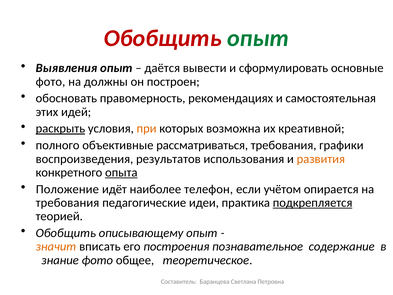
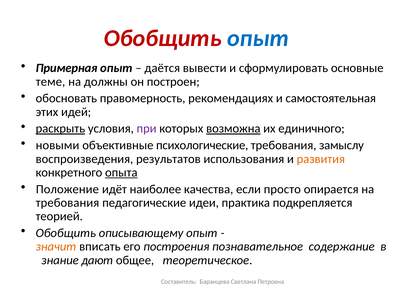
опыт colour: green -> blue (258, 38)
Выявления: Выявления -> Примерная (67, 68)
фото: фото -> теме (51, 82)
при colour: orange -> purple (147, 128)
возможна underline: none -> present (233, 128)
креативной: креативной -> единичного (311, 128)
полного: полного -> новыми (58, 145)
рассматриваться: рассматриваться -> психологические (202, 145)
графики: графики -> замыслу (341, 145)
телефон: телефон -> качества (209, 189)
учётом: учётом -> просто (282, 189)
подкрепляется underline: present -> none (313, 203)
знание фото: фото -> дают (97, 260)
